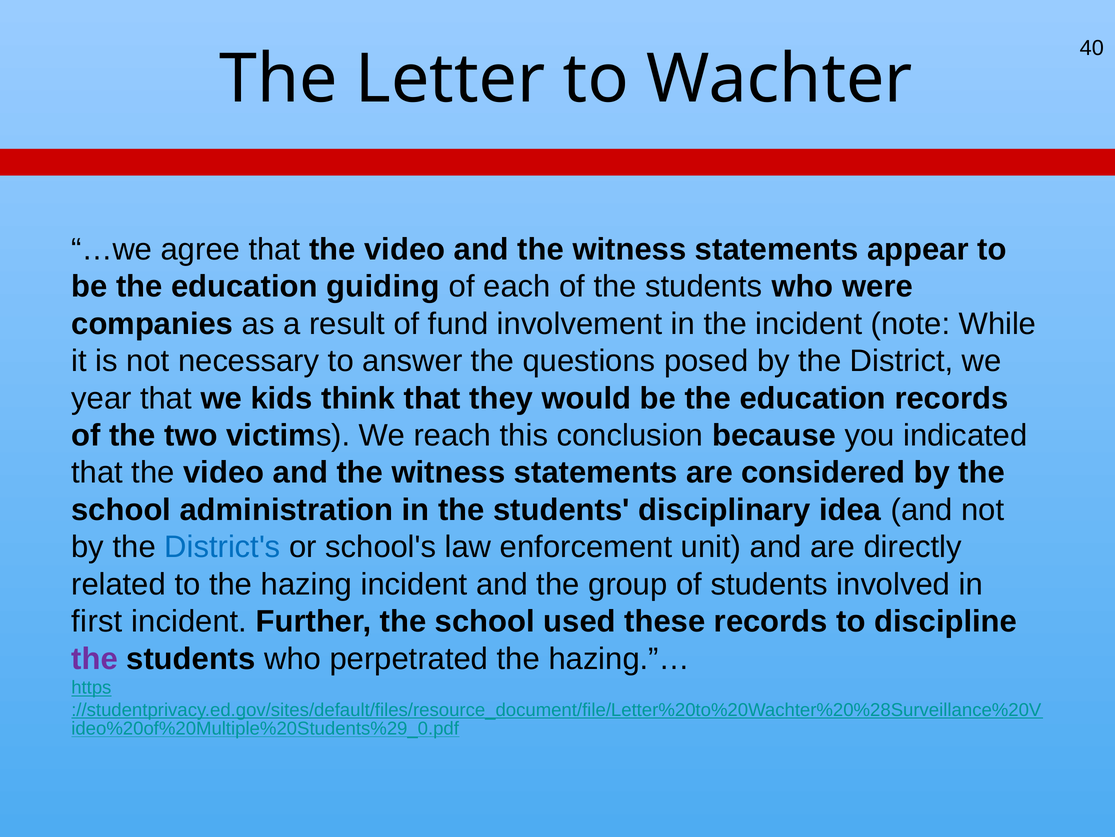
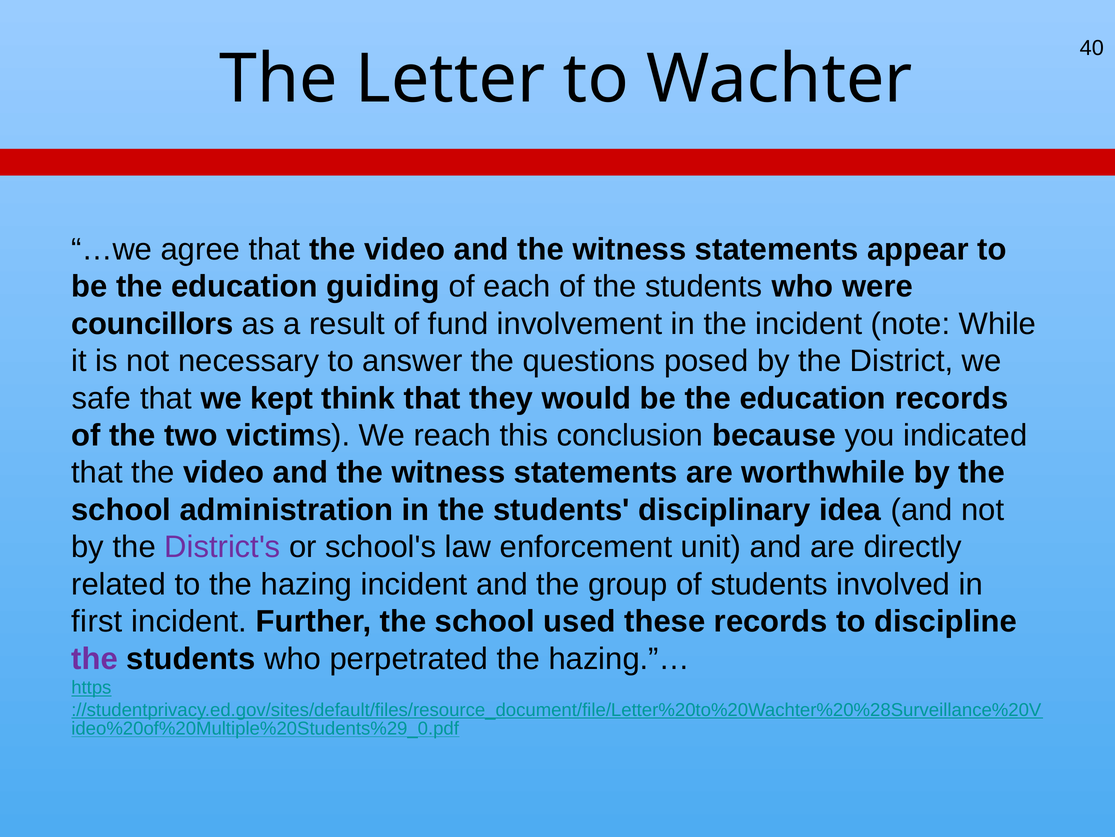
companies: companies -> councillors (152, 324)
year: year -> safe (101, 398)
kids: kids -> kept (282, 398)
considered: considered -> worthwhile (823, 472)
District's colour: blue -> purple (222, 547)
